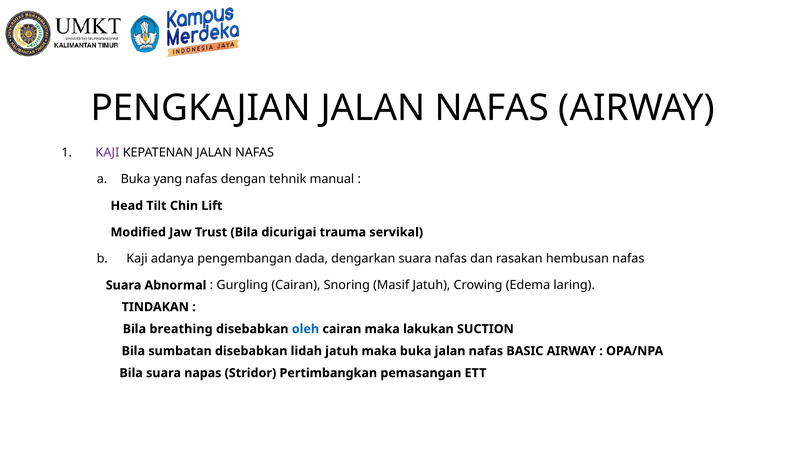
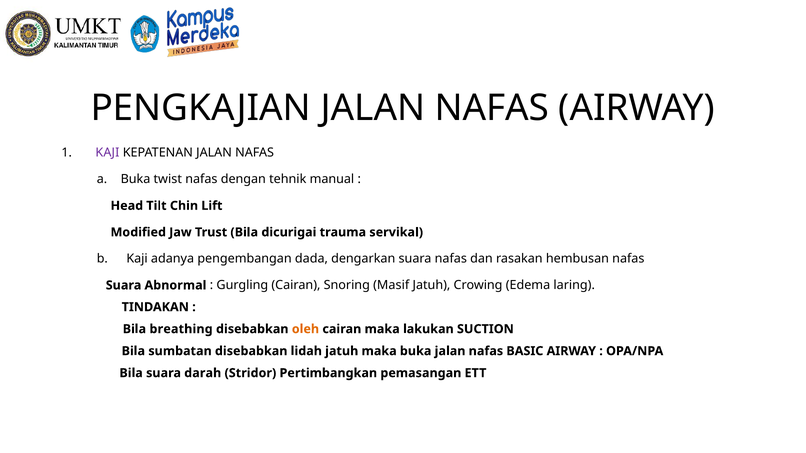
yang: yang -> twist (168, 179)
oleh colour: blue -> orange (305, 329)
napas: napas -> darah (203, 373)
